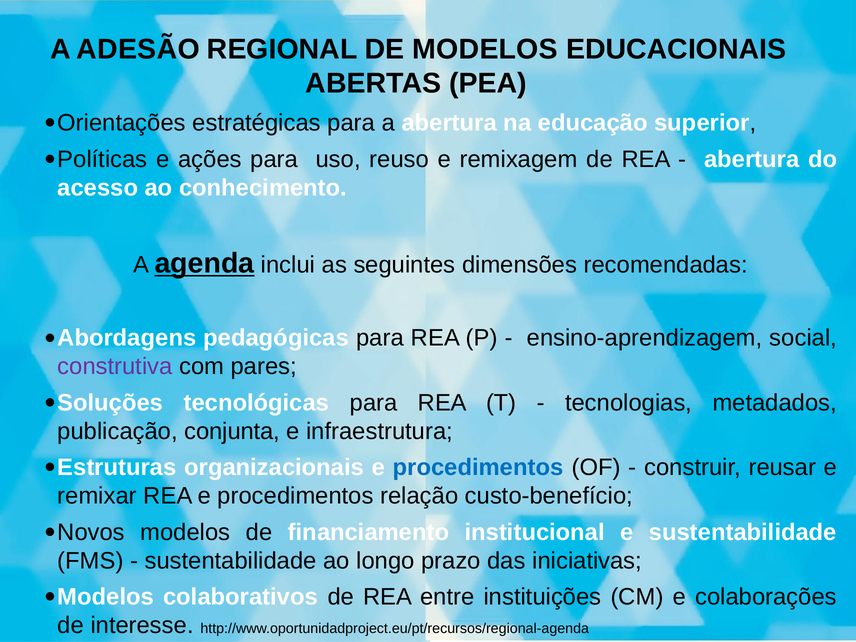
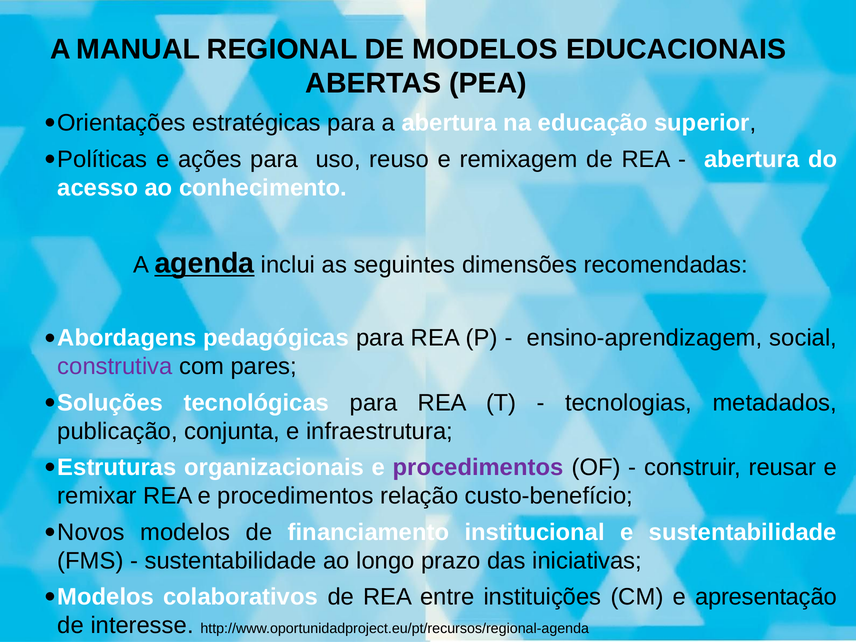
ADESÃO: ADESÃO -> MANUAL (138, 49)
procedimentos colour: blue -> purple (478, 467)
colaborações: colaborações -> apresentação (766, 597)
